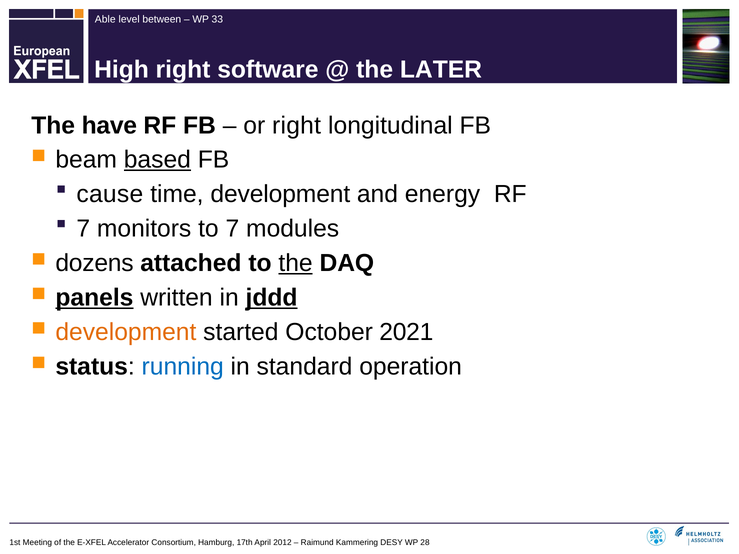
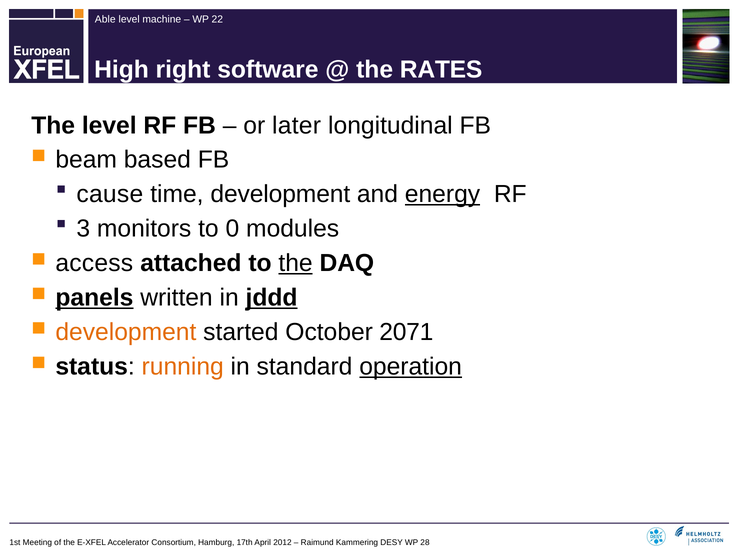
between: between -> machine (162, 19)
33: 33 -> 22 (217, 19)
LATER: LATER -> RATES (441, 70)
The have: have -> level (109, 125)
or right: right -> later (297, 125)
based underline: present -> none (157, 160)
energy underline: none -> present (443, 194)
7: 7 -> 3 (83, 229)
to 7: 7 -> 0 (232, 229)
dozens: dozens -> access (94, 263)
2021: 2021 -> 2071 (406, 332)
running colour: blue -> orange (183, 367)
operation underline: none -> present (411, 367)
